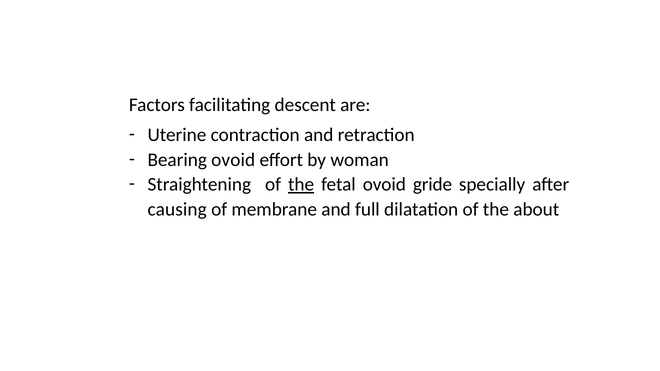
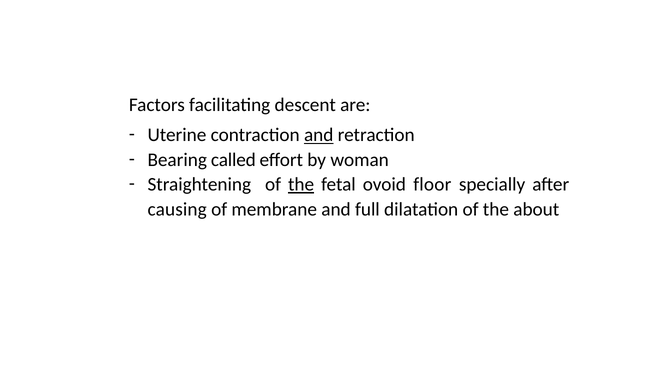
and underline: none -> present (319, 135)
Bearing ovoid: ovoid -> called (233, 160)
gride: gride -> floor (432, 185)
